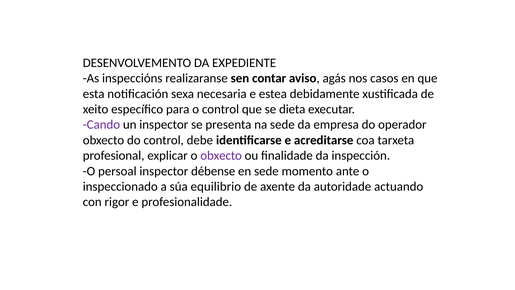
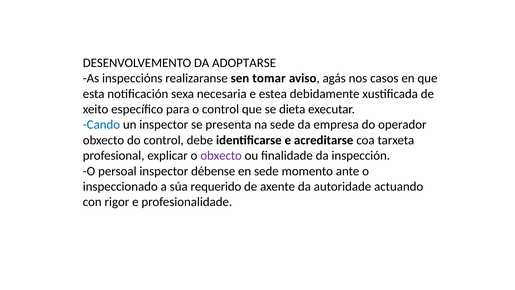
EXPEDIENTE: EXPEDIENTE -> ADOPTARSE (244, 63)
contar: contar -> tomar (269, 78)
Cando colour: purple -> blue (101, 125)
equilibrio: equilibrio -> requerido (216, 186)
